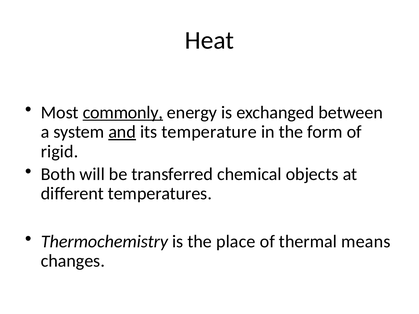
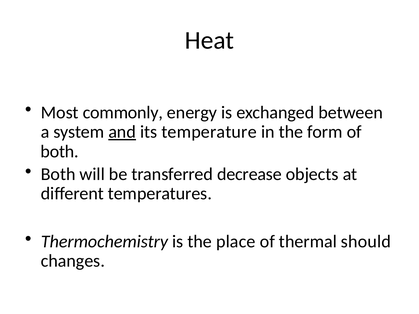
commonly underline: present -> none (123, 113)
rigid: rigid -> both (60, 152)
chemical: chemical -> decrease (249, 174)
means: means -> should (366, 242)
